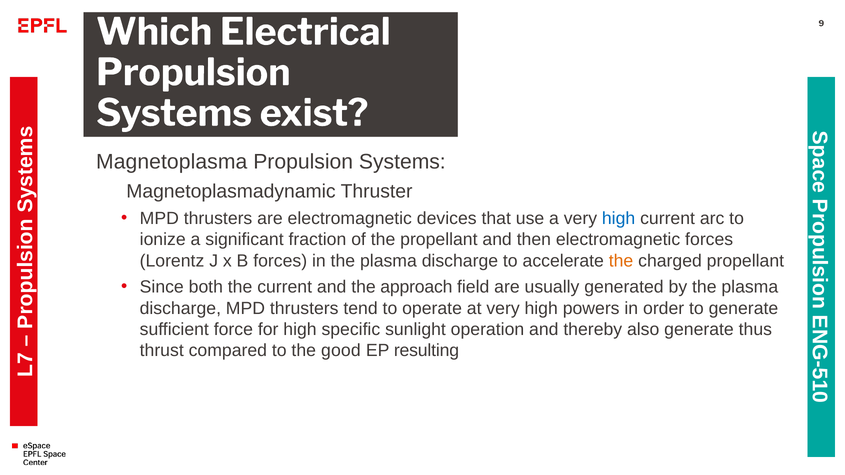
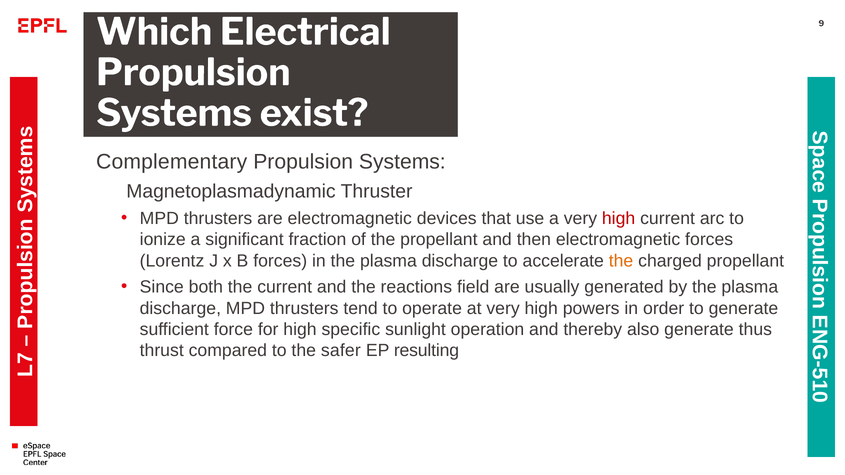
Magnetoplasma: Magnetoplasma -> Complementary (172, 162)
high colour: blue -> red (619, 219)
approach: approach -> reactions (416, 287)
good: good -> safer (341, 351)
